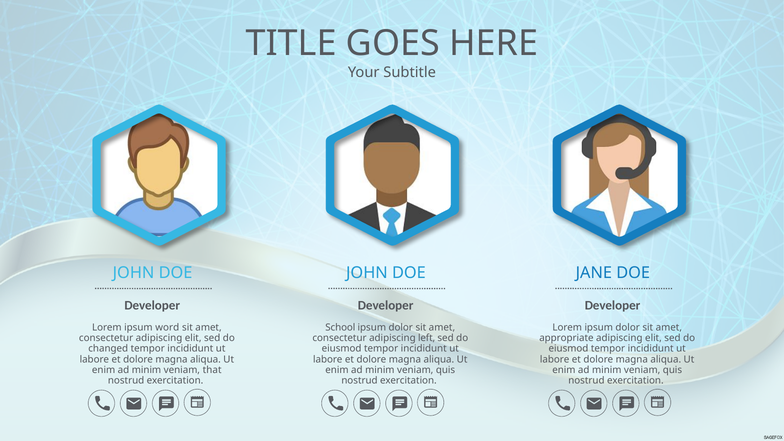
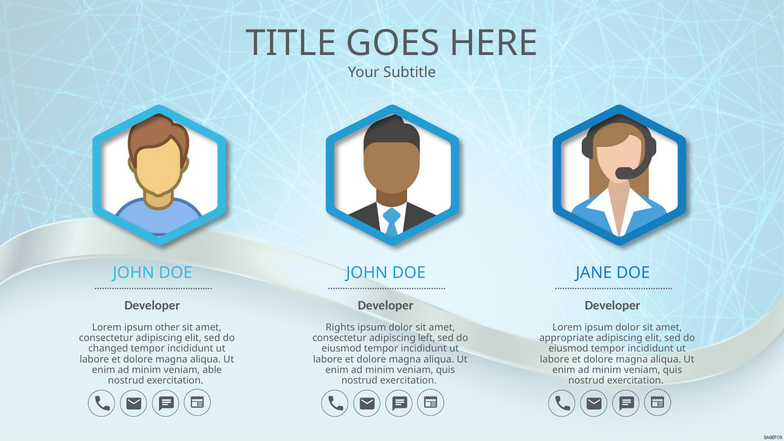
word: word -> other (167, 328)
School: School -> Rights (340, 328)
that: that -> able (212, 370)
